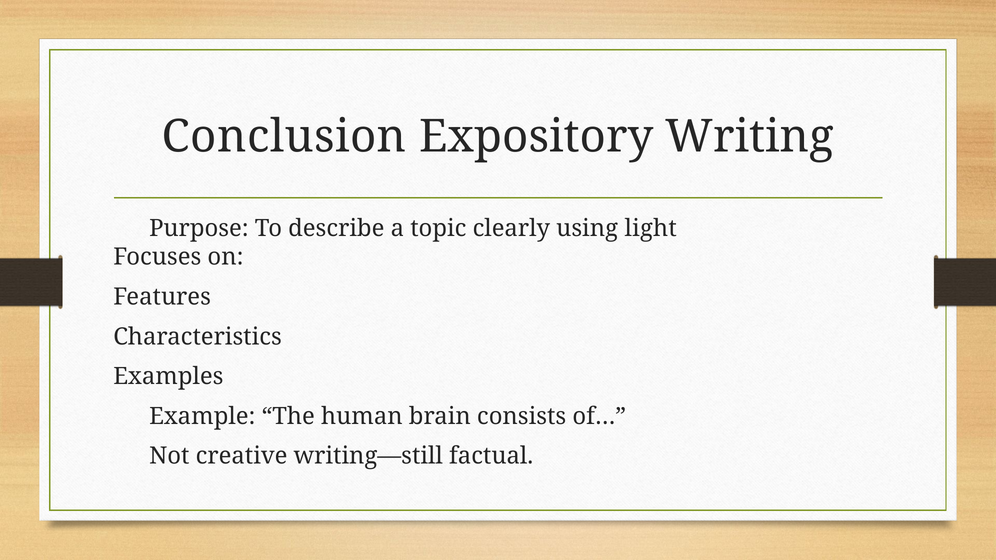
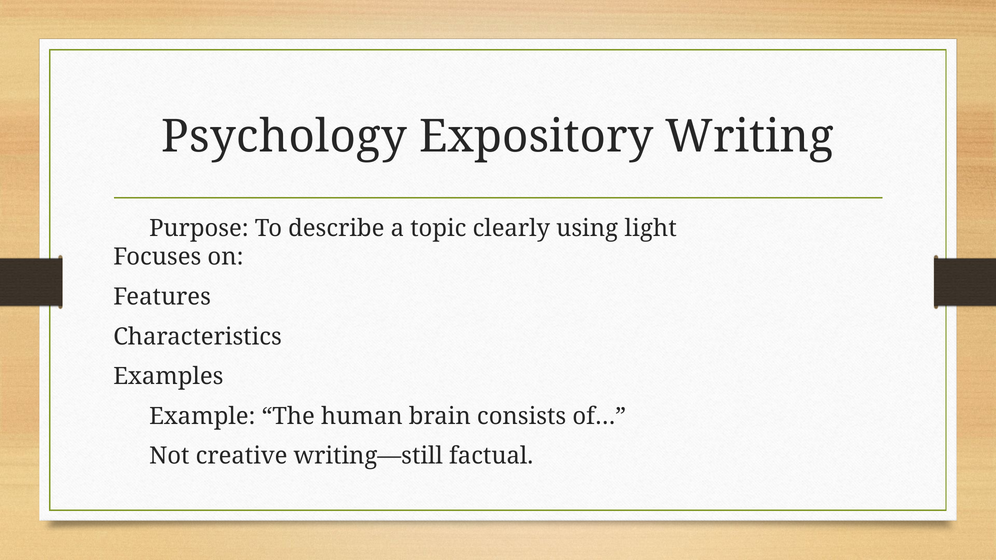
Conclusion: Conclusion -> Psychology (284, 137)
